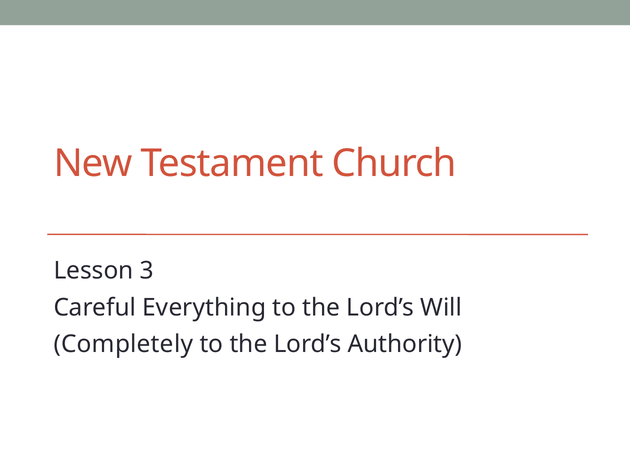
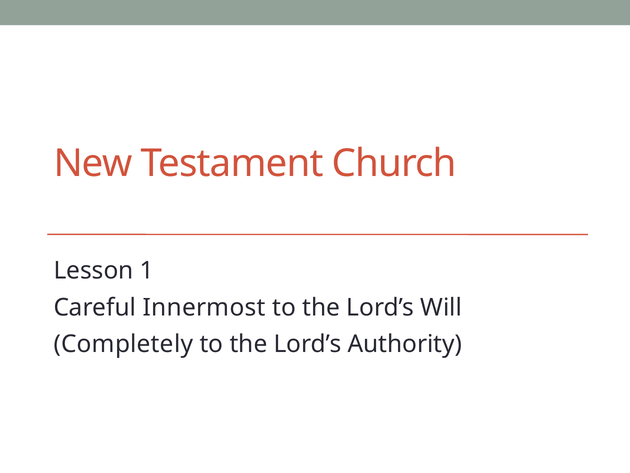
3: 3 -> 1 (147, 271)
Everything: Everything -> Innermost (204, 307)
